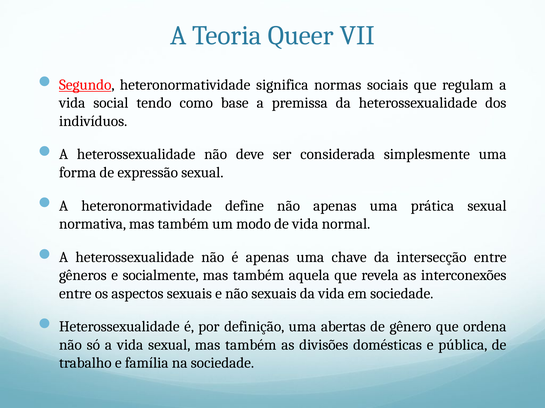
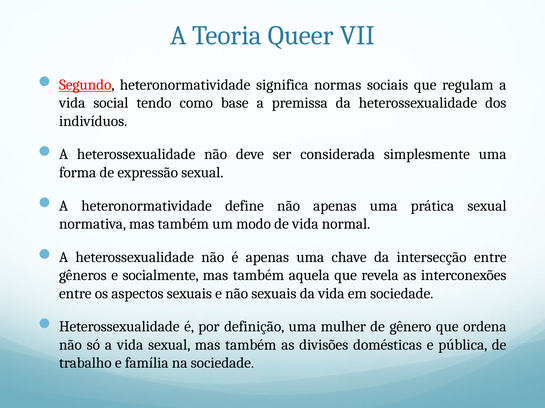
abertas: abertas -> mulher (343, 327)
